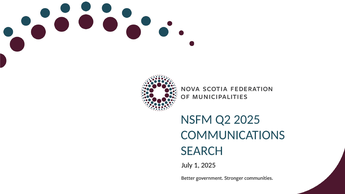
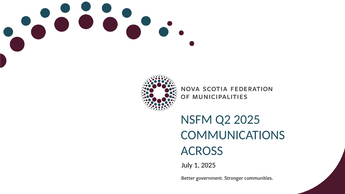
SEARCH: SEARCH -> ACROSS (202, 151)
